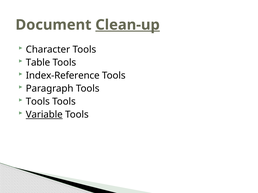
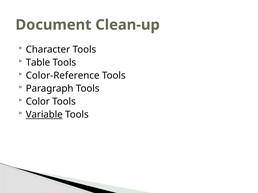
Clean-up underline: present -> none (128, 25)
Index-Reference: Index-Reference -> Color-Reference (63, 76)
Tools: Tools -> Color (38, 102)
